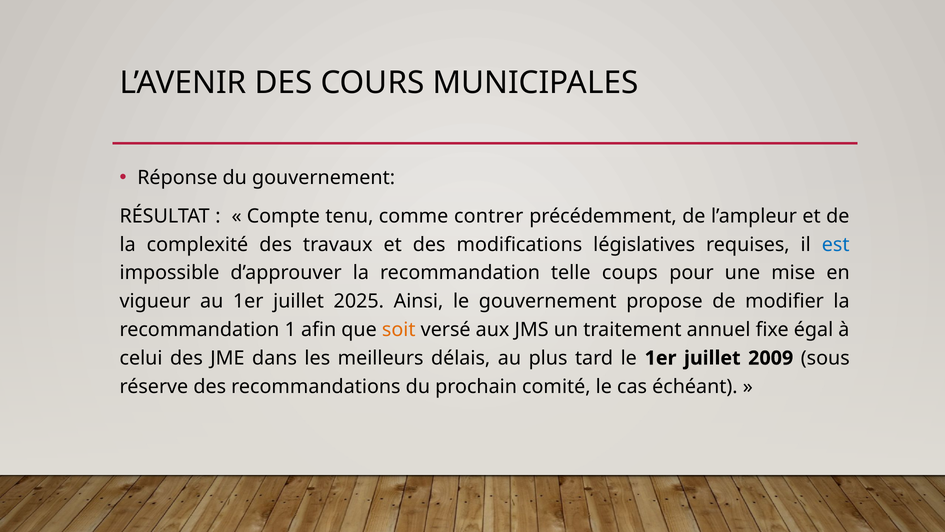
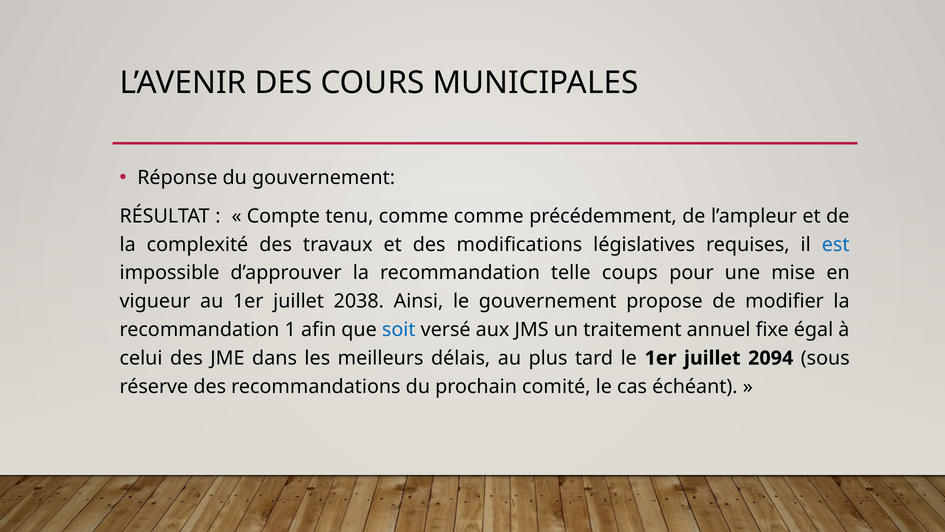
comme contrer: contrer -> comme (489, 216)
2025: 2025 -> 2038 (359, 301)
soit colour: orange -> blue (399, 329)
2009: 2009 -> 2094 (771, 358)
